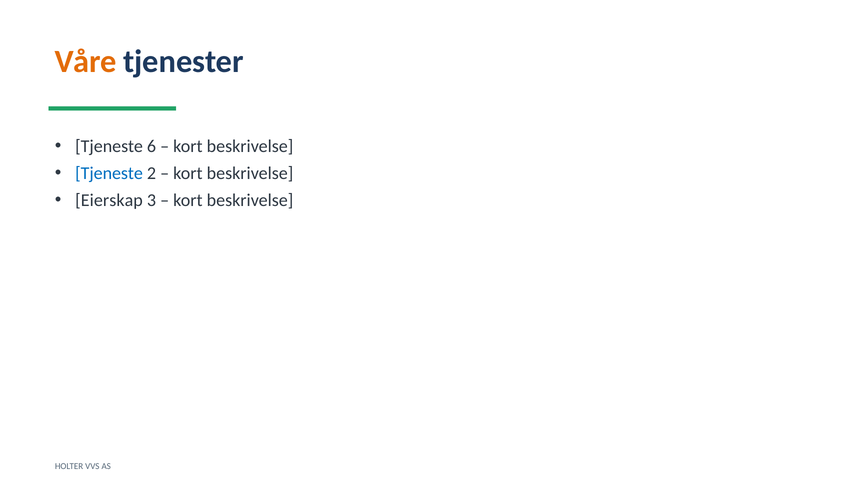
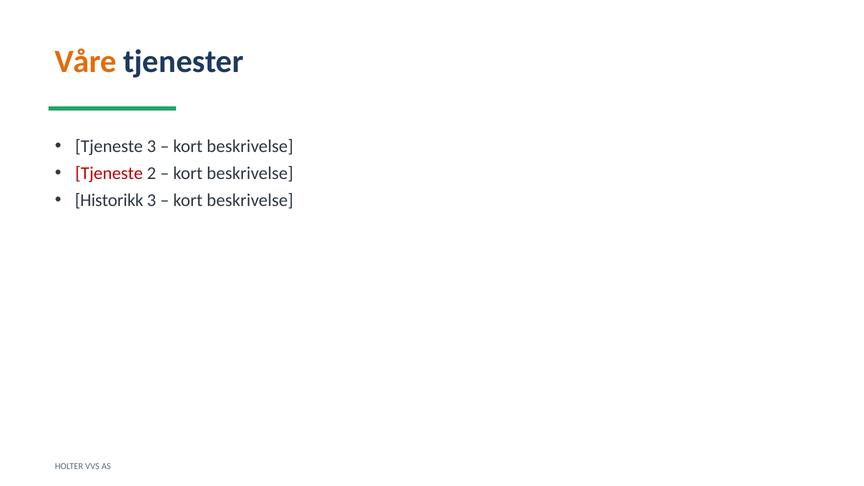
Tjeneste 6: 6 -> 3 (151, 146)
Tjeneste colour: blue -> red (109, 173)
Eierskap: Eierskap -> Historikk (109, 200)
